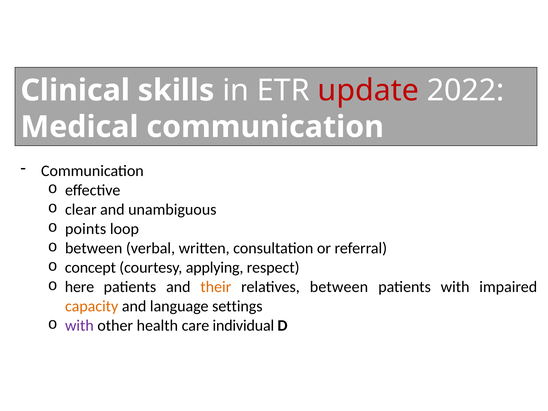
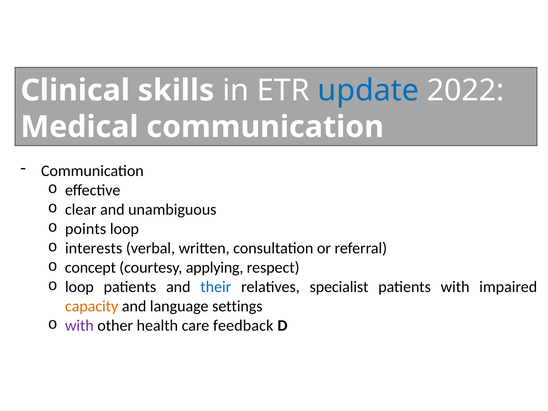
update colour: red -> blue (368, 90)
between: between -> interests (94, 248)
here: here -> loop (79, 287)
their colour: orange -> blue (216, 287)
relatives between: between -> specialist (339, 287)
individual: individual -> feedback (243, 326)
